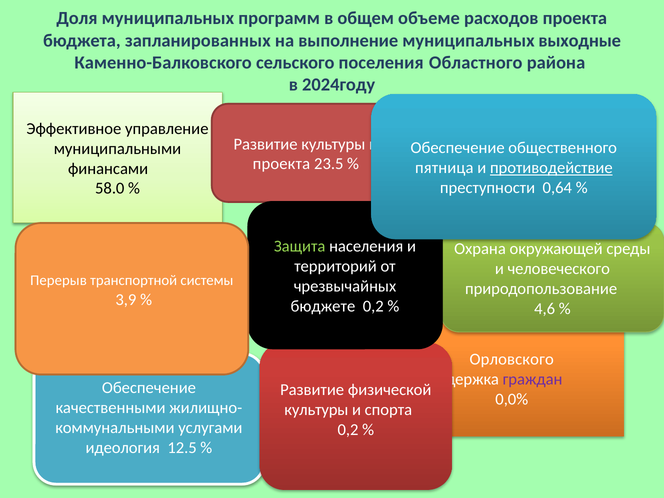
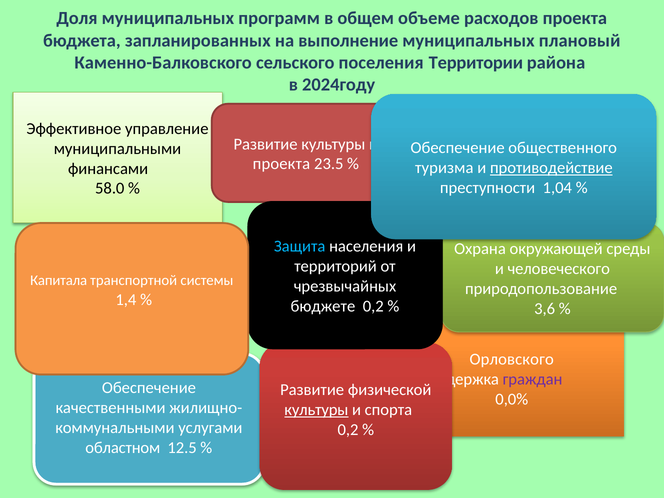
выходные: выходные -> плановый (580, 41)
Областного: Областного -> Территории (476, 63)
пятница: пятница -> туризма (444, 168)
0,64: 0,64 -> 1,04 (557, 188)
Защита colour: light green -> light blue (300, 246)
Перерыв: Перерыв -> Капитала (59, 281)
3,9: 3,9 -> 1,4 (126, 300)
4,6: 4,6 -> 3,6 (545, 309)
культуры underline: none -> present (316, 410)
идеология: идеология -> областном (123, 448)
